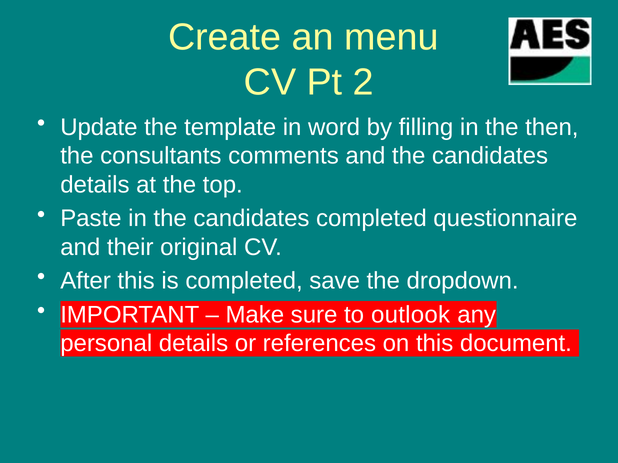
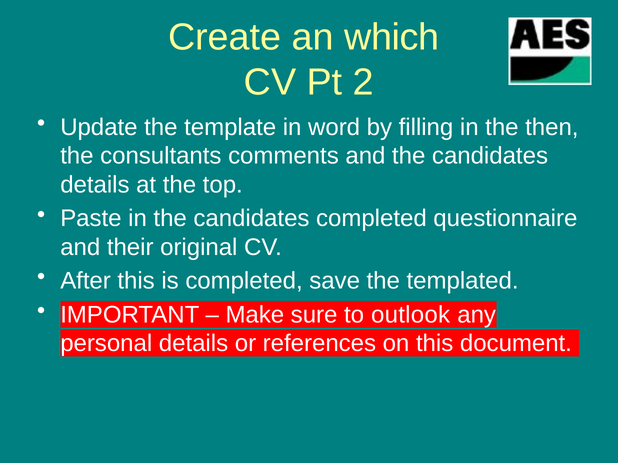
menu: menu -> which (392, 37)
dropdown: dropdown -> templated (463, 281)
